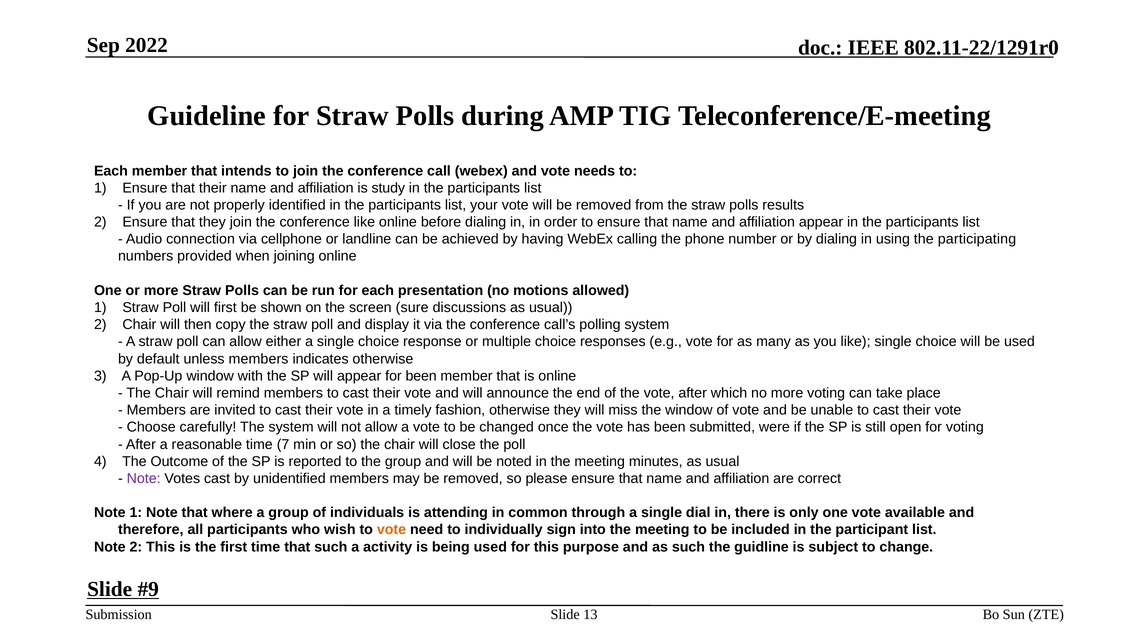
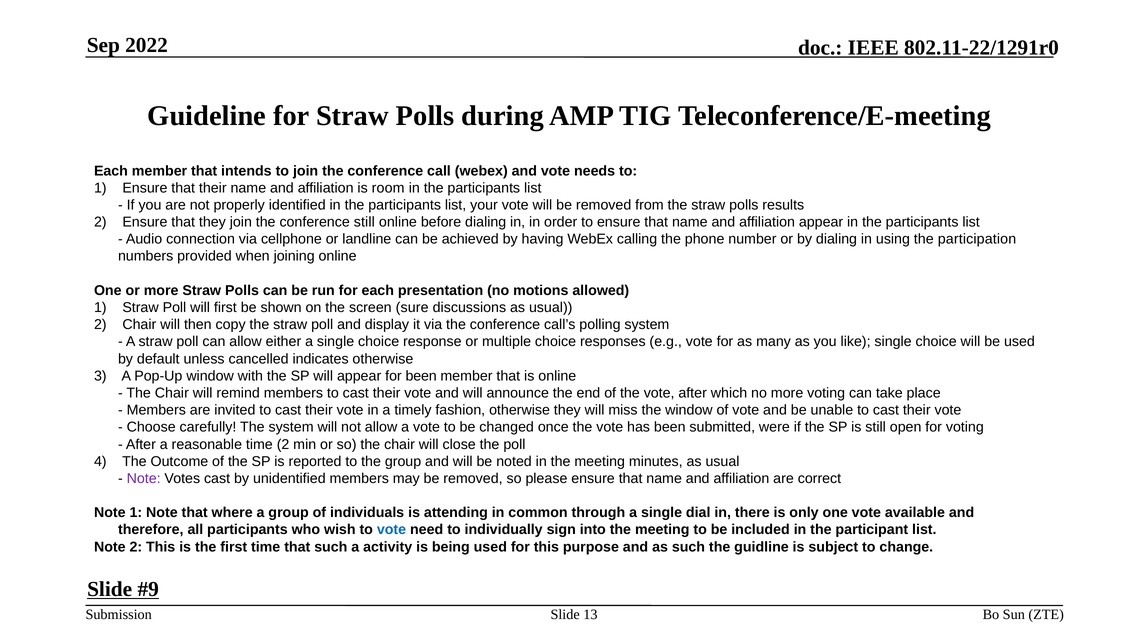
study: study -> room (388, 188)
conference like: like -> still (364, 222)
participating: participating -> participation (977, 239)
unless members: members -> cancelled (259, 359)
time 7: 7 -> 2 (283, 444)
vote colour: orange -> blue (392, 530)
